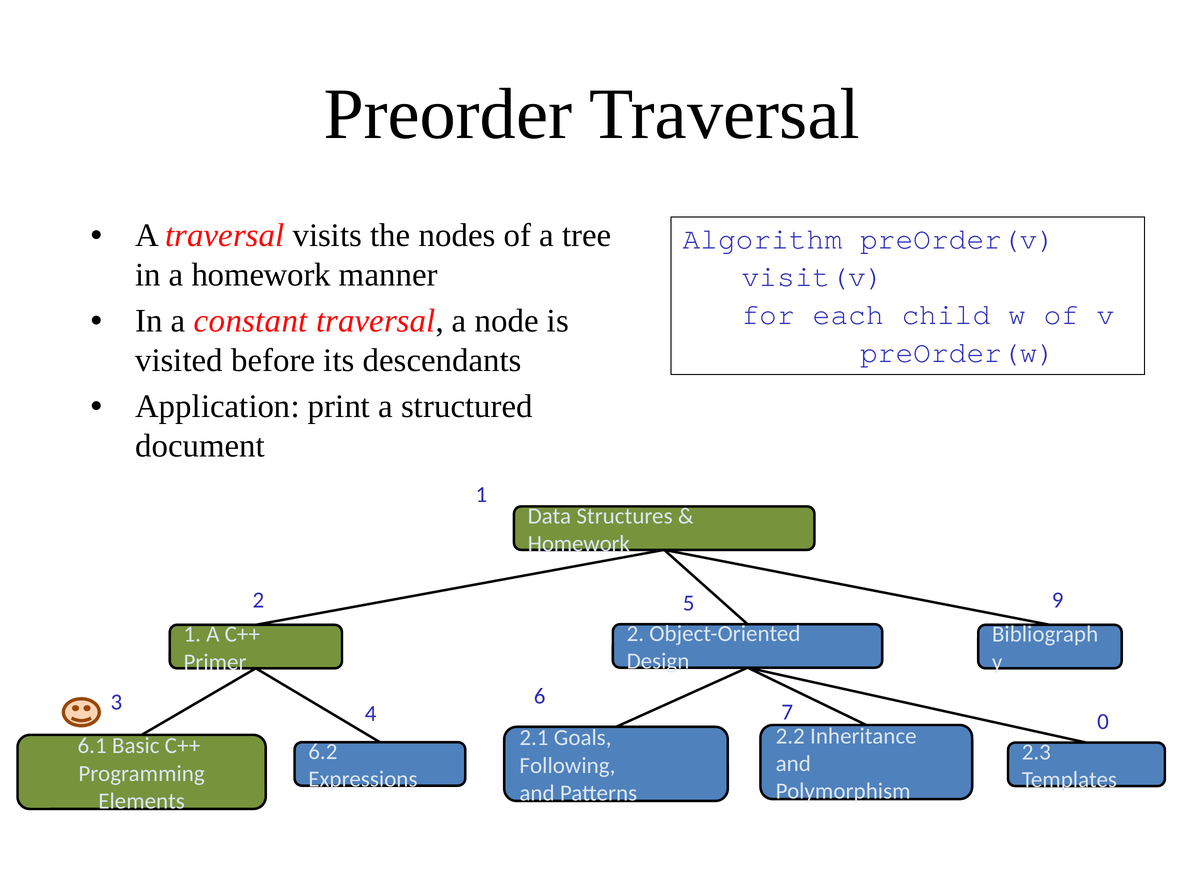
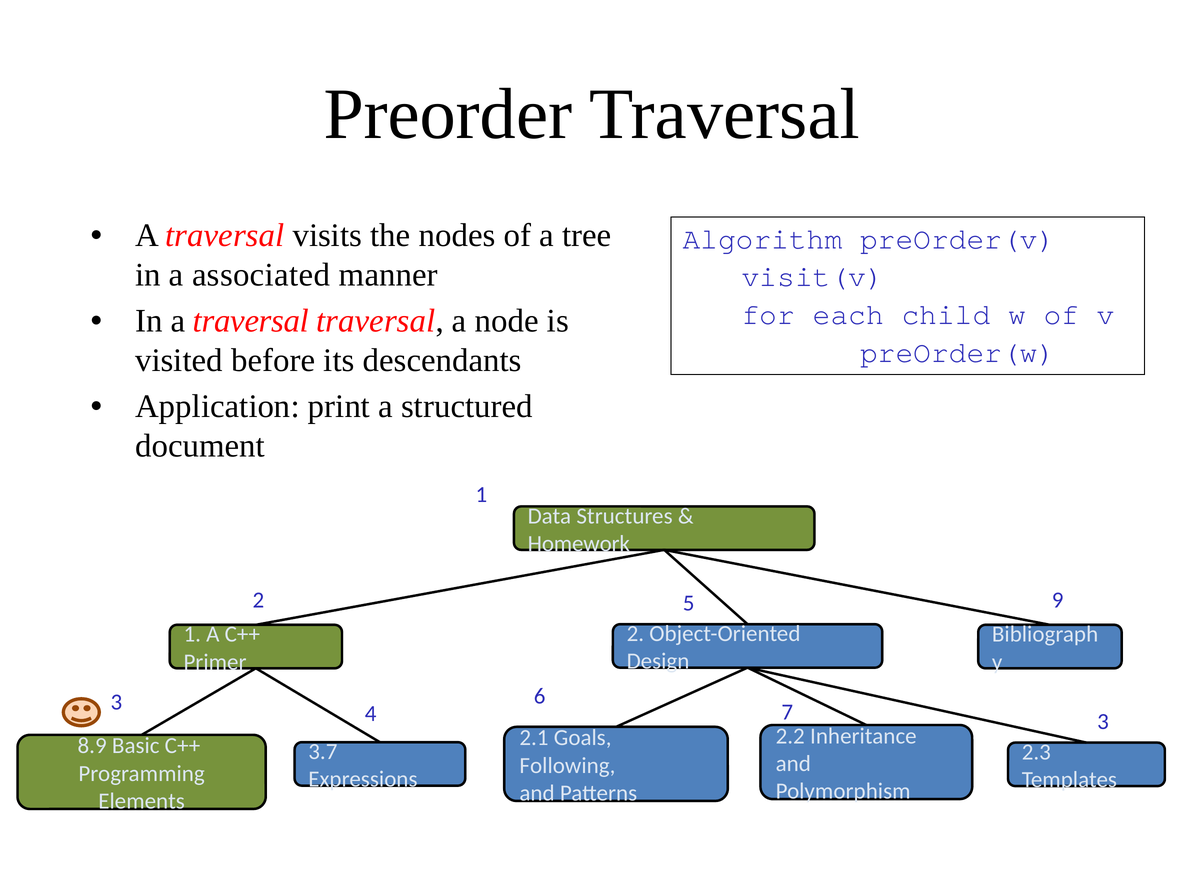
a homework: homework -> associated (261, 275)
In a constant: constant -> traversal (251, 321)
7 0: 0 -> 3 (1103, 722)
6.1: 6.1 -> 8.9 (92, 746)
6.2: 6.2 -> 3.7 (323, 752)
